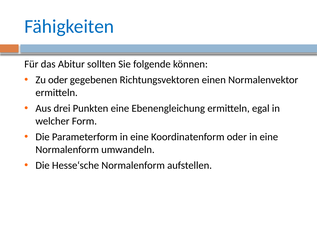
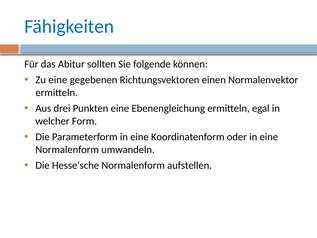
Zu oder: oder -> eine (58, 80)
